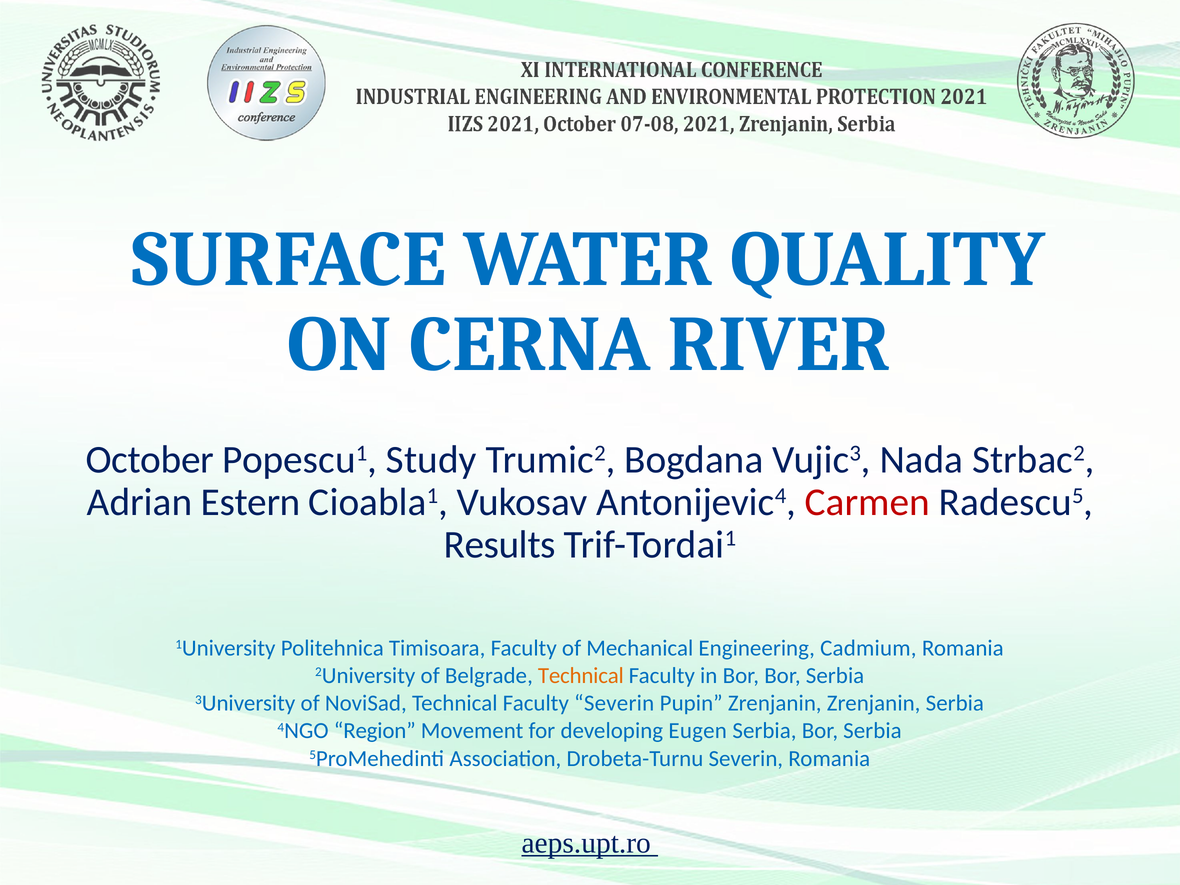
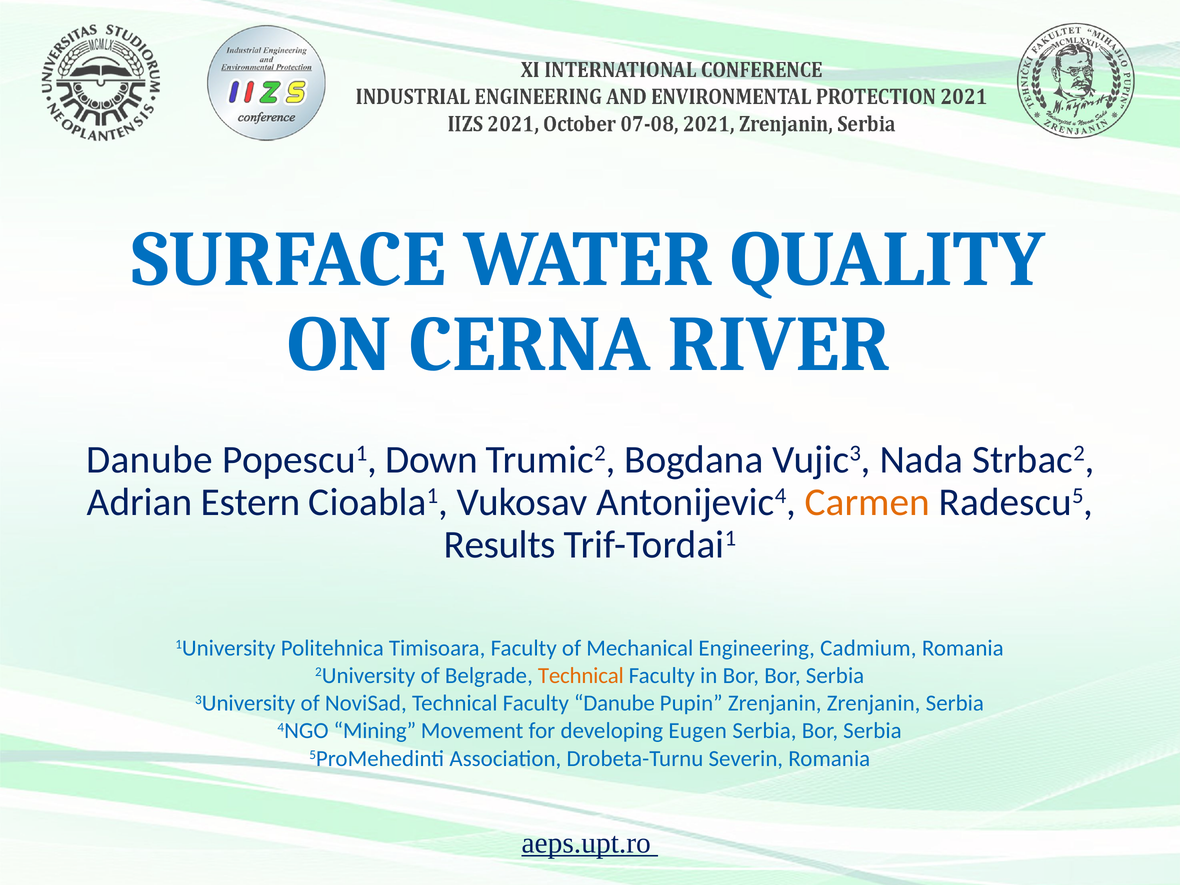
October: October -> Danube (149, 460)
Study: Study -> Down (432, 460)
Carmen colour: red -> orange (867, 502)
Faculty Severin: Severin -> Danube (614, 703)
Region: Region -> Mining (375, 731)
